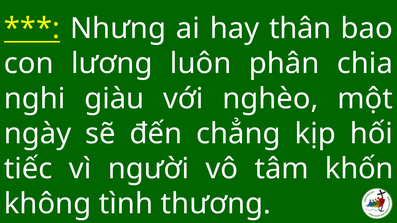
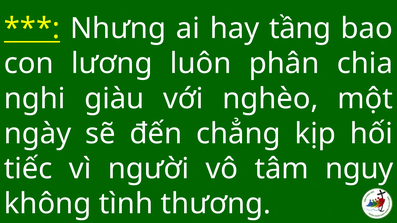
thân: thân -> tầng (300, 29)
khốn: khốn -> nguy (359, 169)
